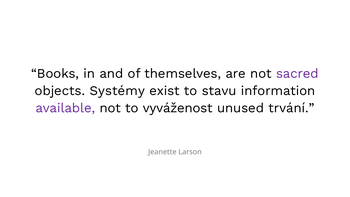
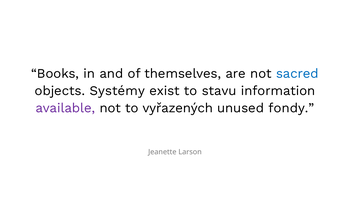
sacred colour: purple -> blue (297, 73)
vyváženost: vyváženost -> vyřazených (178, 108)
trvání: trvání -> fondy (291, 108)
